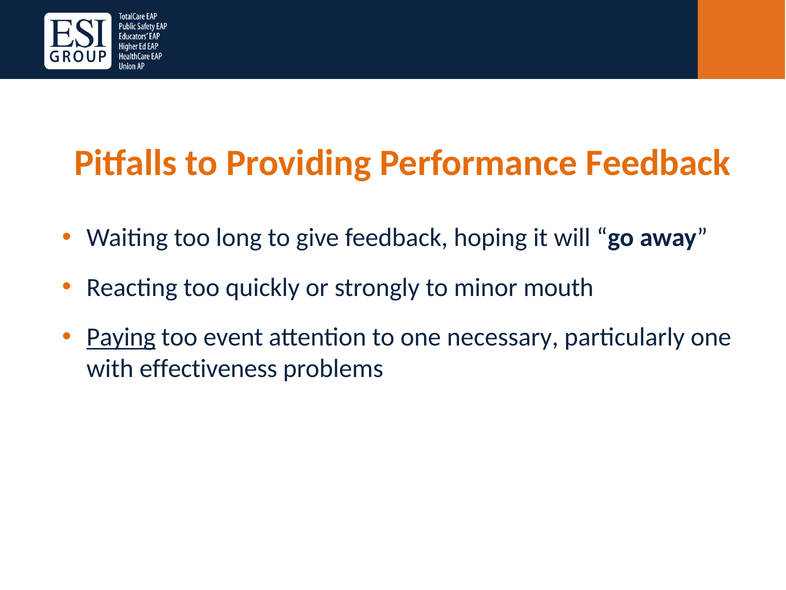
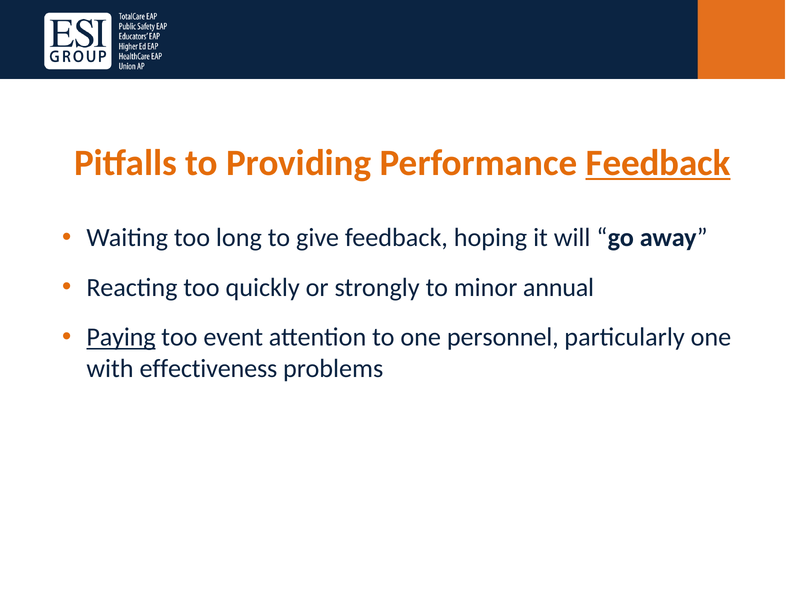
Feedback underline: none -> present (658, 163)
mouth: mouth -> annual (559, 287)
necessary: necessary -> personnel (503, 337)
